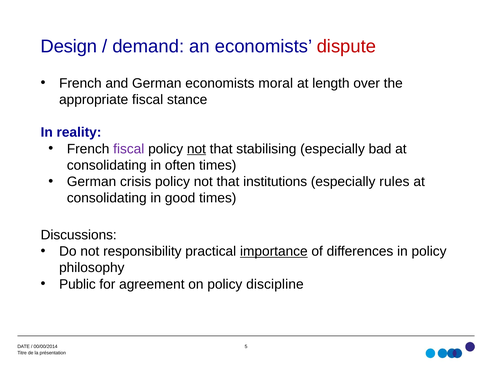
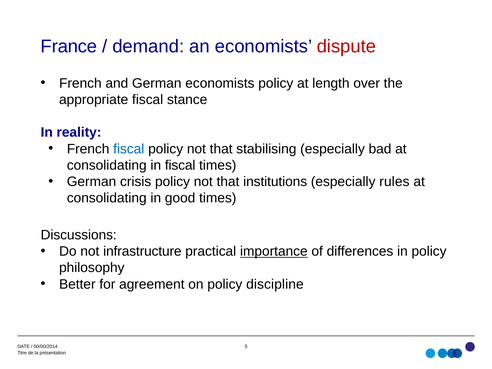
Design: Design -> France (69, 47)
economists moral: moral -> policy (276, 83)
fiscal colour: purple -> blue (129, 149)
not underline: present -> none (196, 149)
in often: often -> fiscal (180, 165)
responsibility: responsibility -> infrastructure (142, 251)
Public: Public -> Better (77, 284)
